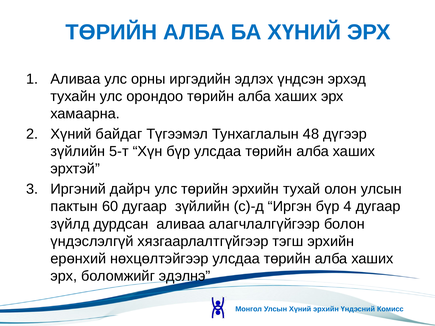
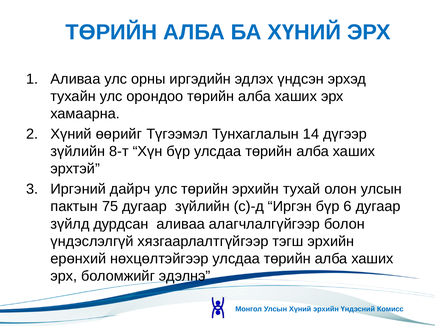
байдаг: байдаг -> өөрийг (119, 134)
48: 48 -> 14 (311, 134)
5-т: 5-т -> 8-т (119, 152)
60: 60 -> 75 (110, 207)
4: 4 -> 6 (348, 207)
